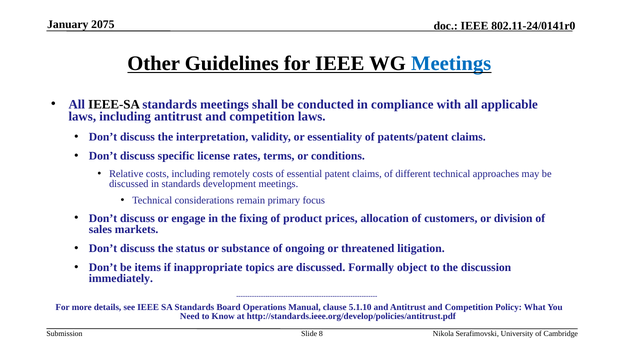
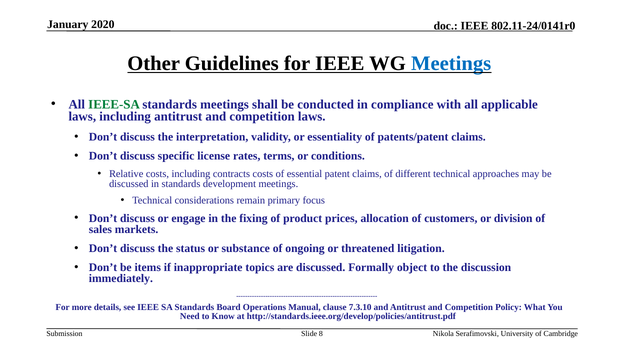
2075: 2075 -> 2020 (103, 25)
IEEE-SA colour: black -> green (114, 104)
remotely: remotely -> contracts (231, 174)
5.1.10: 5.1.10 -> 7.3.10 (360, 308)
